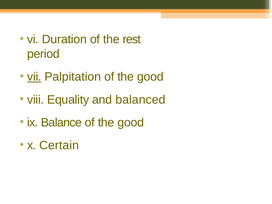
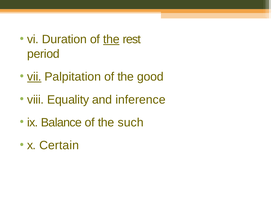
the underline: none -> present (111, 39)
balanced: balanced -> inference (140, 100)
Balance of the good: good -> such (131, 123)
